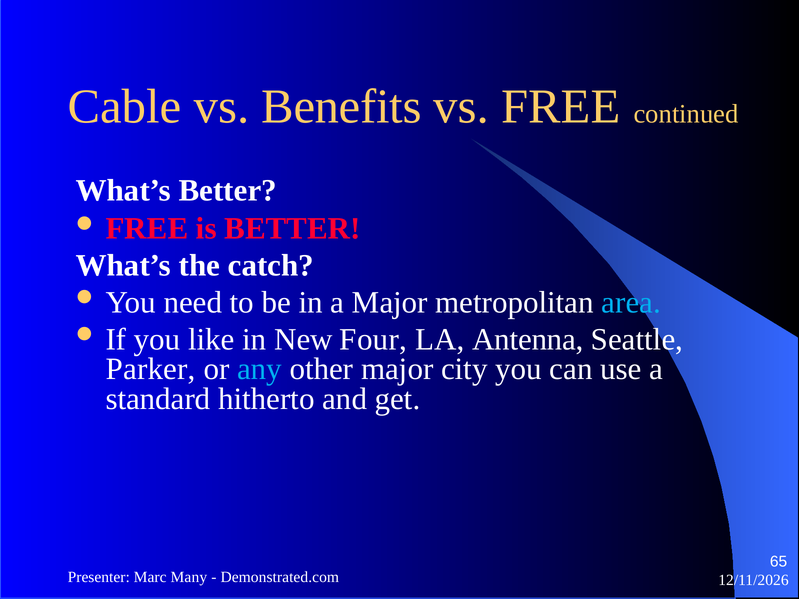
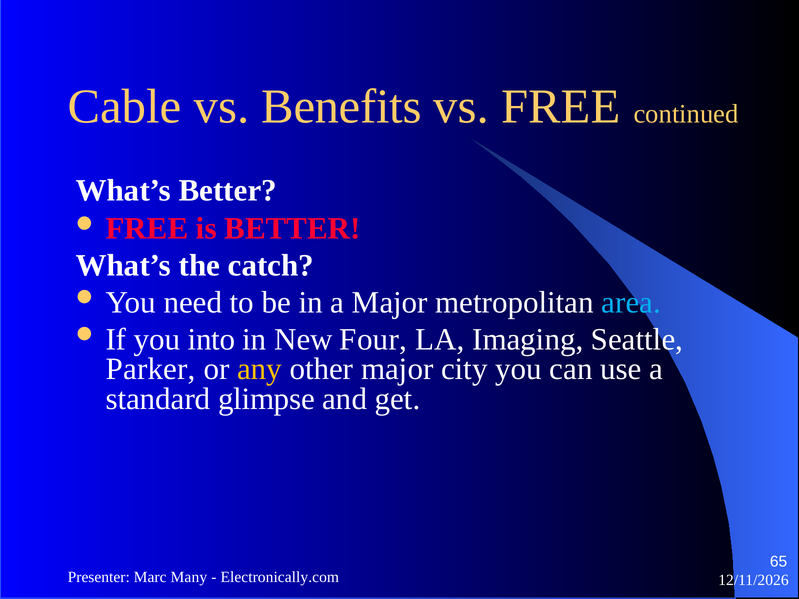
like: like -> into (212, 339)
Antenna: Antenna -> Imaging (528, 339)
any colour: light blue -> yellow (260, 369)
hitherto: hitherto -> glimpse (267, 399)
Demonstrated.com: Demonstrated.com -> Electronically.com (280, 577)
